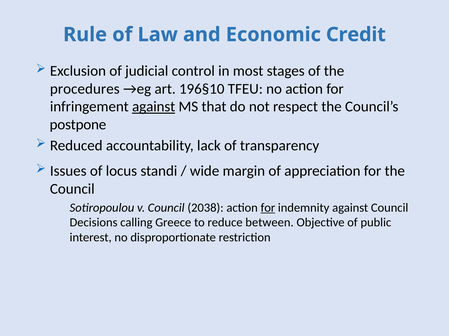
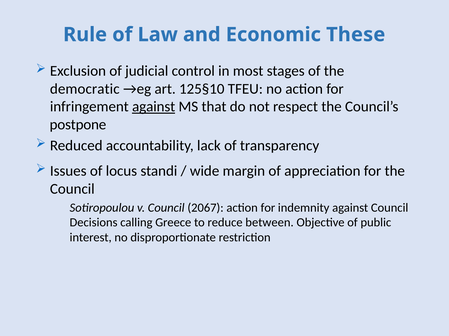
Credit: Credit -> These (356, 35)
procedures: procedures -> democratic (85, 89)
196§10: 196§10 -> 125§10 (202, 89)
2038: 2038 -> 2067 (206, 208)
for underline: present -> none (268, 208)
